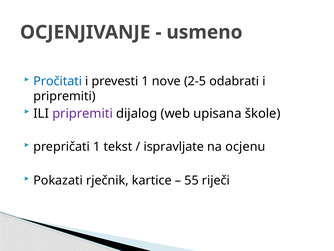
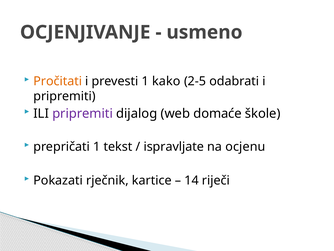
Pročitati colour: blue -> orange (58, 81)
nove: nove -> kako (166, 81)
upisana: upisana -> domaće (218, 113)
55: 55 -> 14 (192, 180)
